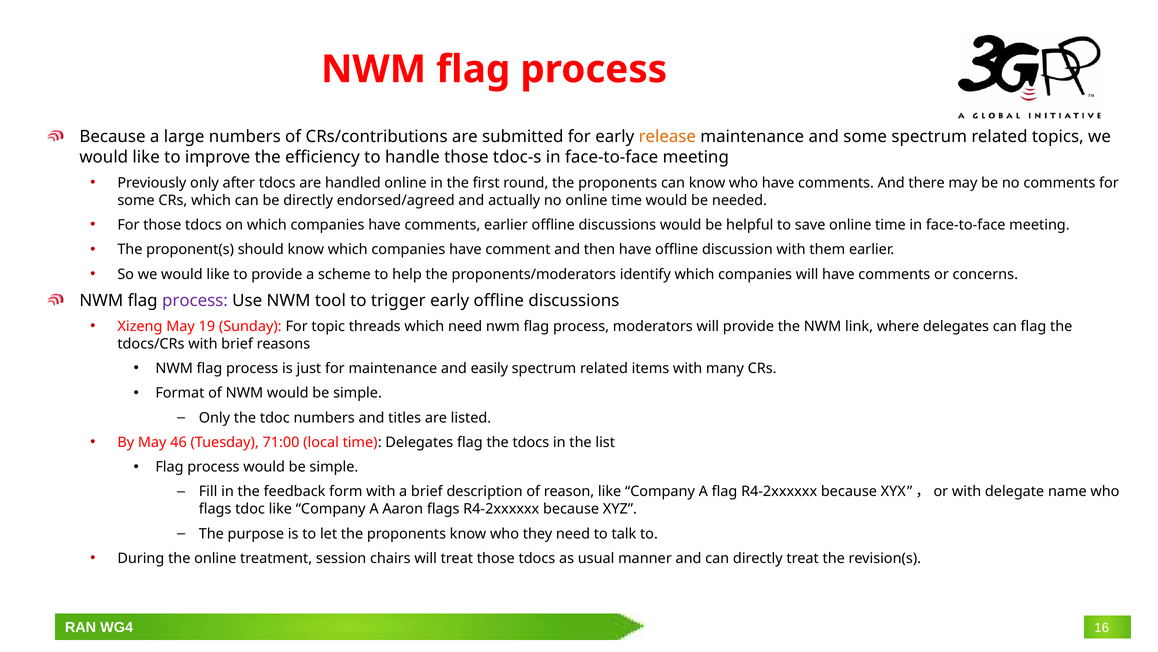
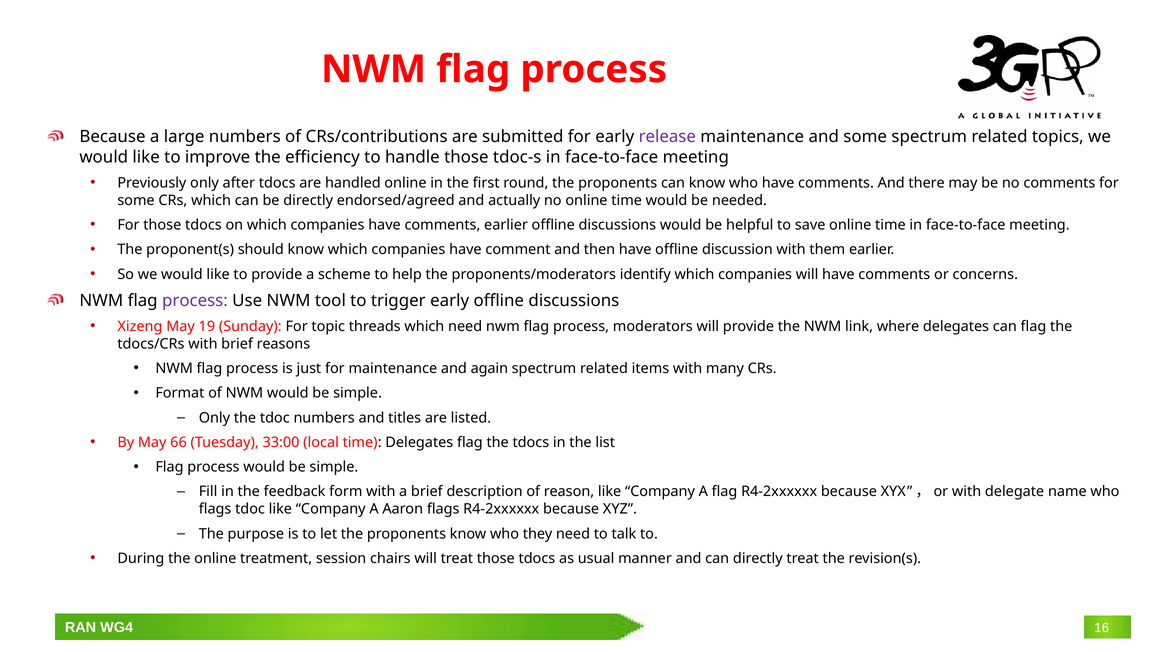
release colour: orange -> purple (667, 137)
easily: easily -> again (489, 368)
46: 46 -> 66 (179, 442)
71:00: 71:00 -> 33:00 (281, 442)
